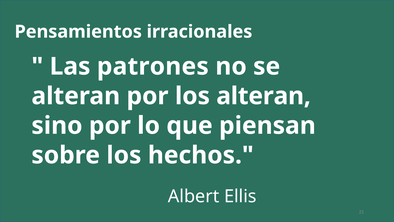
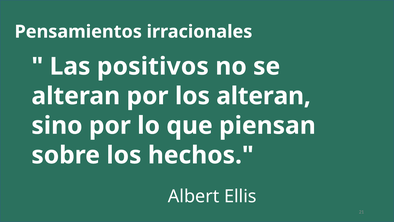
patrones: patrones -> positivos (153, 66)
